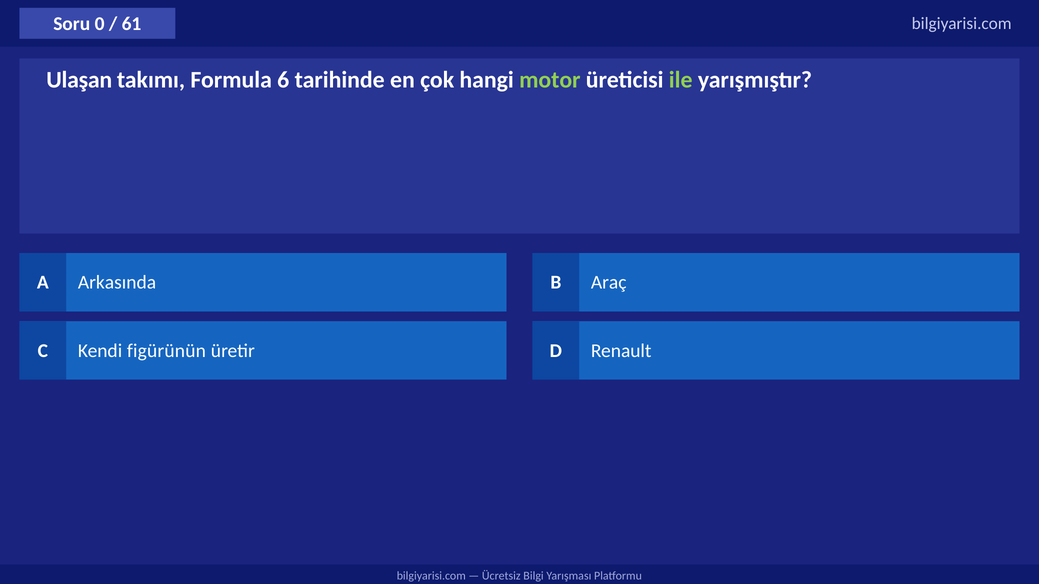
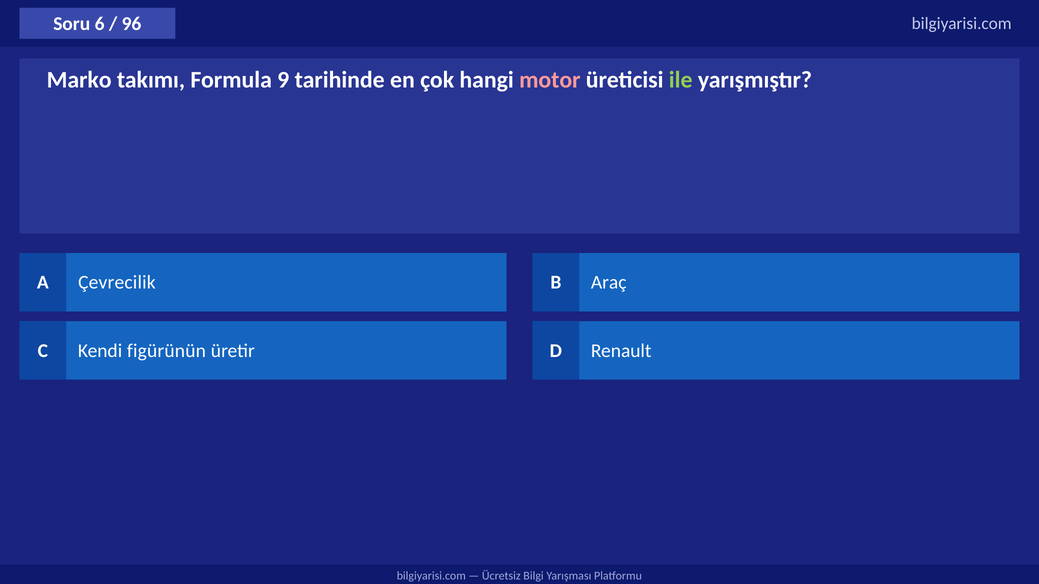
0: 0 -> 6 (100, 24)
61: 61 -> 96 (131, 24)
Ulaşan: Ulaşan -> Marko (79, 80)
6: 6 -> 9 (283, 80)
motor colour: light green -> pink (550, 80)
Arkasında: Arkasında -> Çevrecilik (117, 283)
